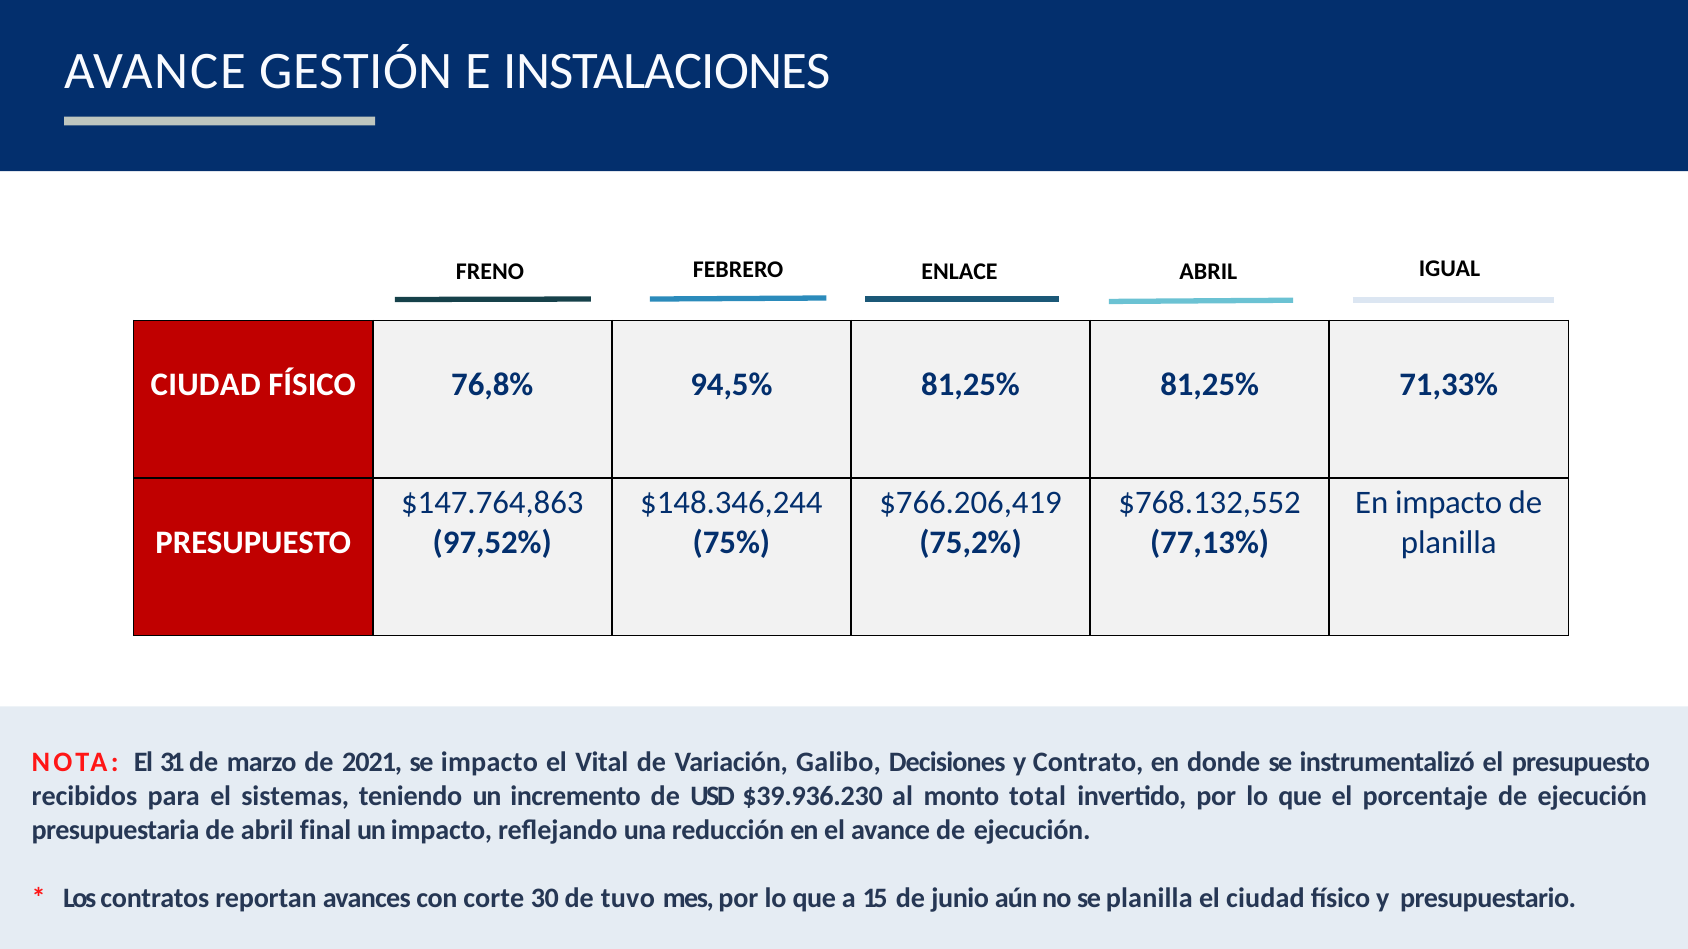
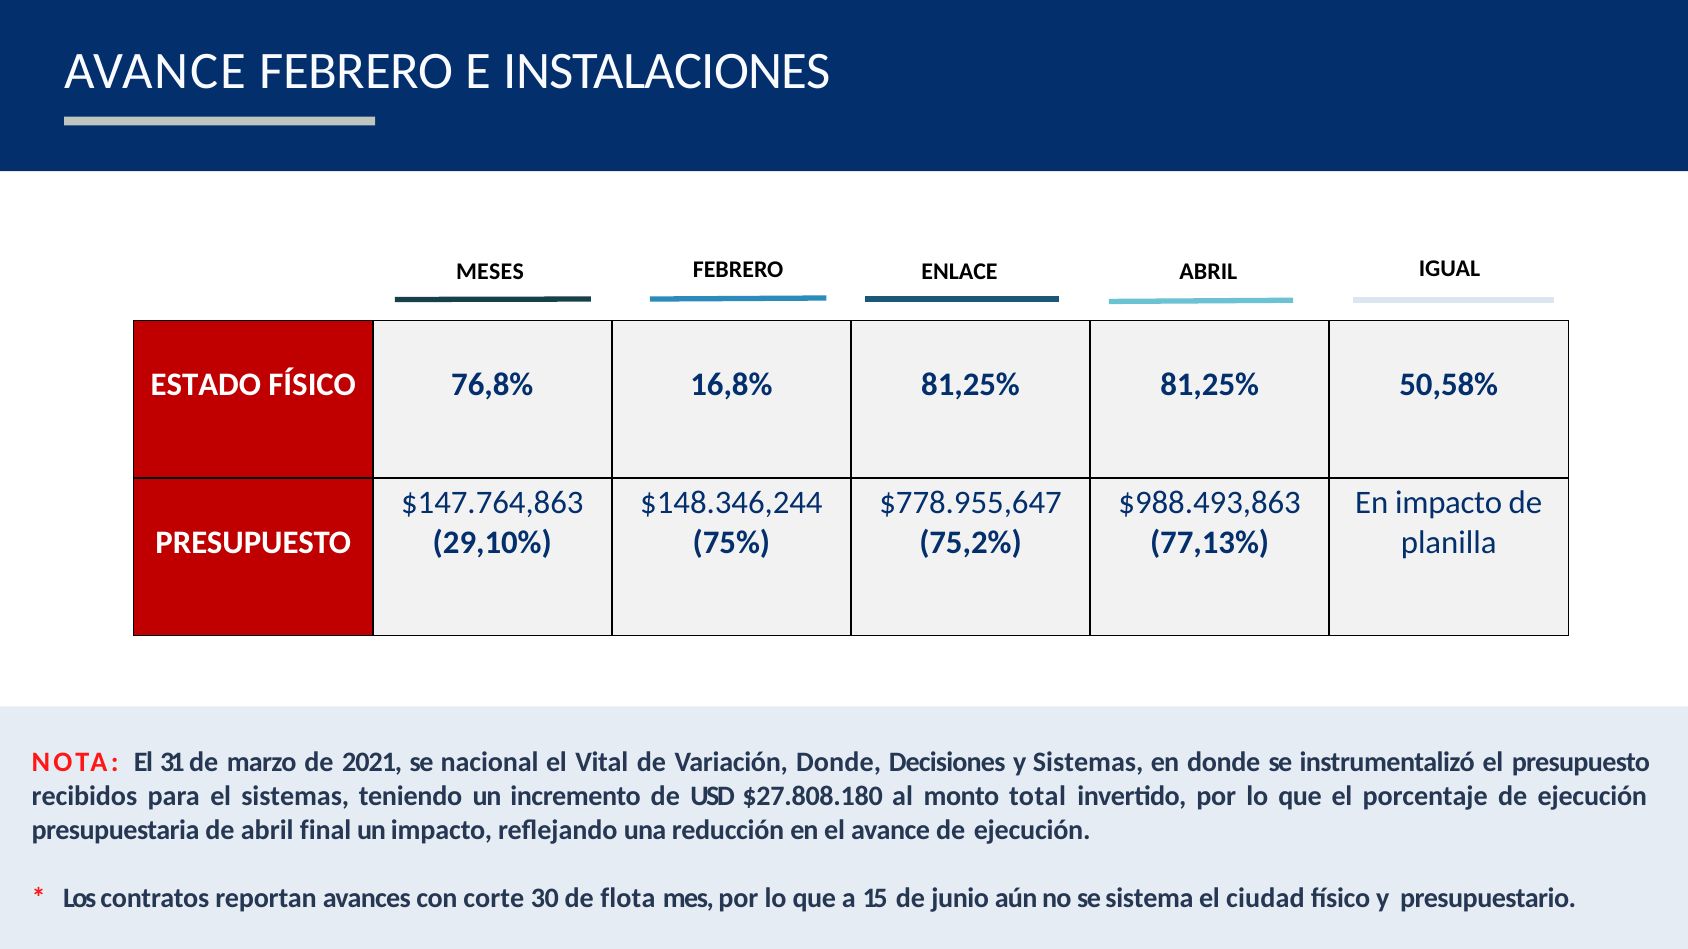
AVANCE GESTIÓN: GESTIÓN -> FEBRERO (357, 71)
FRENO: FRENO -> MESES (490, 271)
CIUDAD: CIUDAD -> ESTADO (206, 385)
94,5%: 94,5% -> 16,8% (731, 385)
71,33%: 71,33% -> 50,58% (1449, 385)
$766.206,419: $766.206,419 -> $778.955,647 (971, 503)
$768.132,552: $768.132,552 -> $988.493,863 (1210, 503)
97,52%: 97,52% -> 29,10% (492, 543)
se impacto: impacto -> nacional (490, 763)
Variación Galibo: Galibo -> Donde (839, 763)
y Contrato: Contrato -> Sistemas (1088, 763)
$39.936.230: $39.936.230 -> $27.808.180 (813, 797)
tuvo: tuvo -> flota (628, 899)
se planilla: planilla -> sistema (1149, 899)
